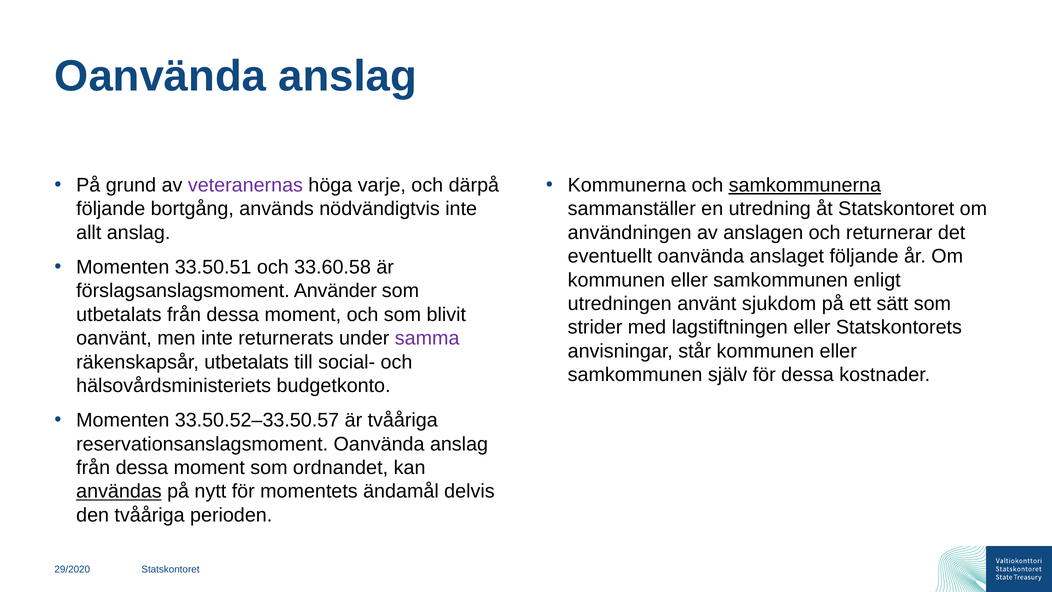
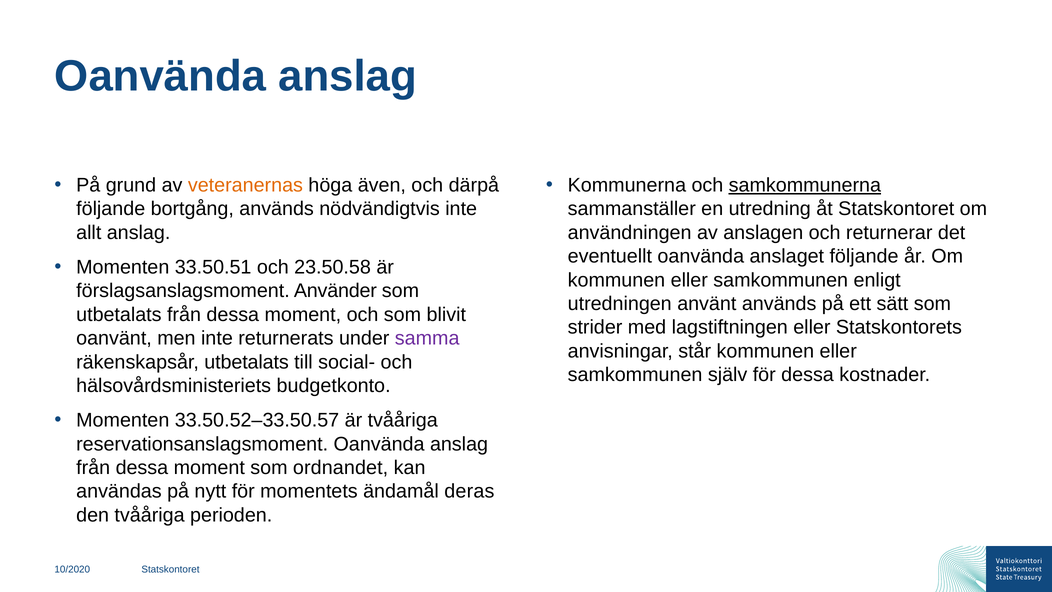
veteranernas colour: purple -> orange (245, 185)
varje: varje -> även (382, 185)
33.60.58: 33.60.58 -> 23.50.58 (333, 267)
använt sjukdom: sjukdom -> används (779, 304)
användas underline: present -> none (119, 491)
delvis: delvis -> deras (469, 491)
29/2020: 29/2020 -> 10/2020 (72, 569)
